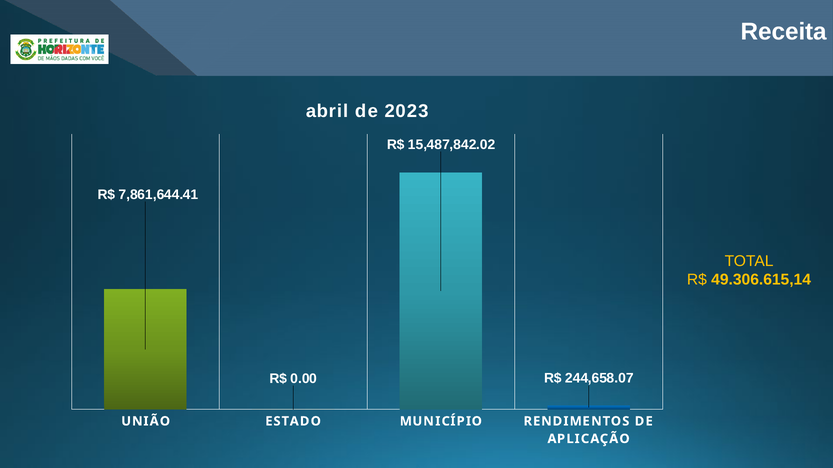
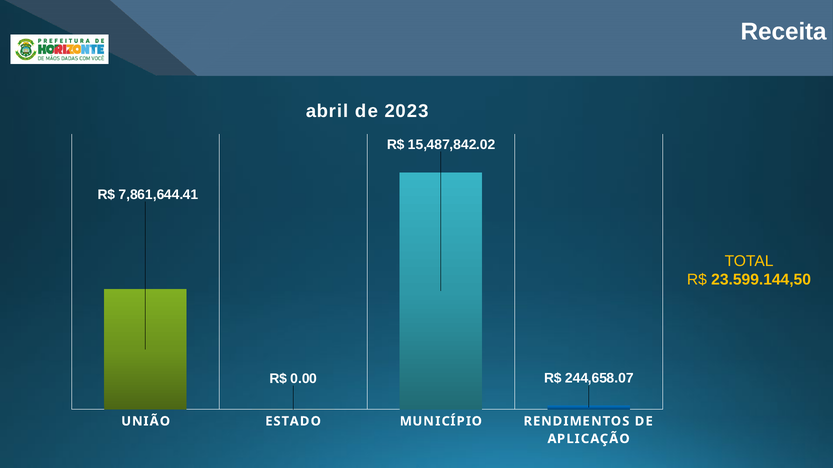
49.306.615,14: 49.306.615,14 -> 23.599.144,50 (761, 280)
